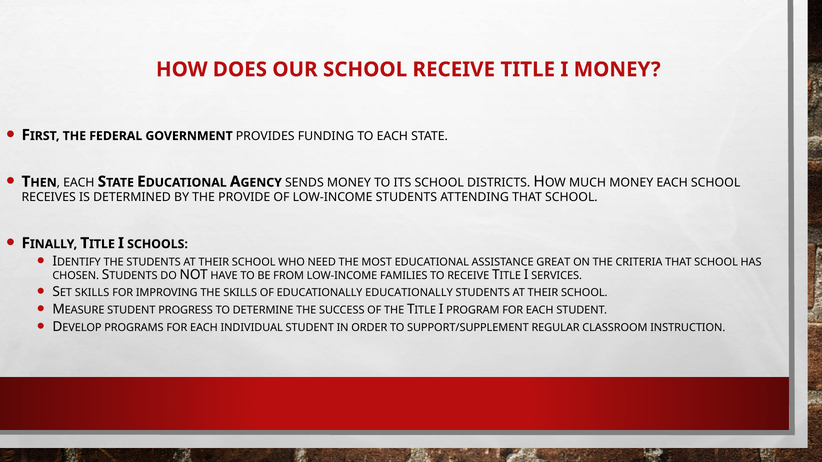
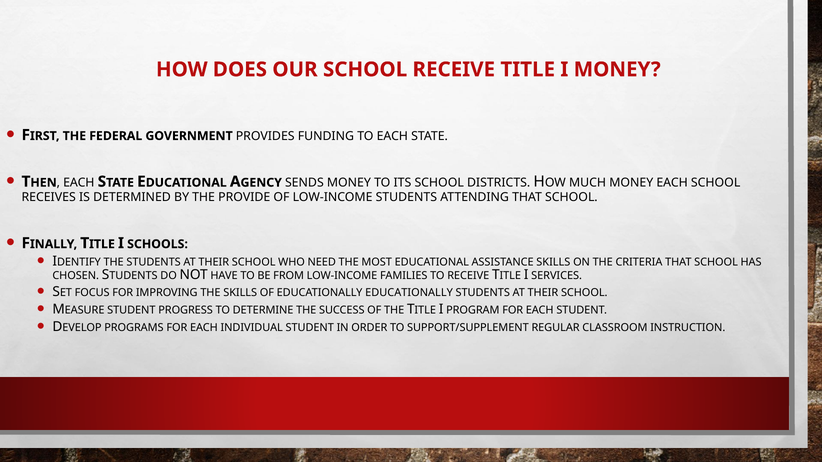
ASSISTANCE GREAT: GREAT -> SKILLS (553, 262)
SET SKILLS: SKILLS -> FOCUS (92, 293)
